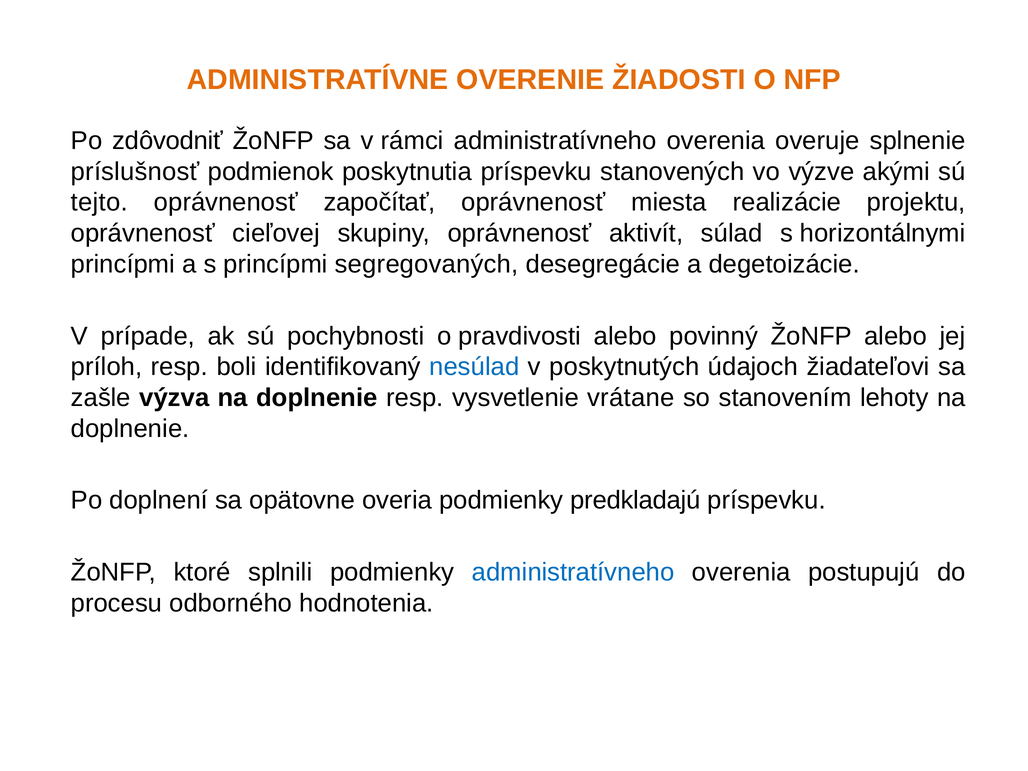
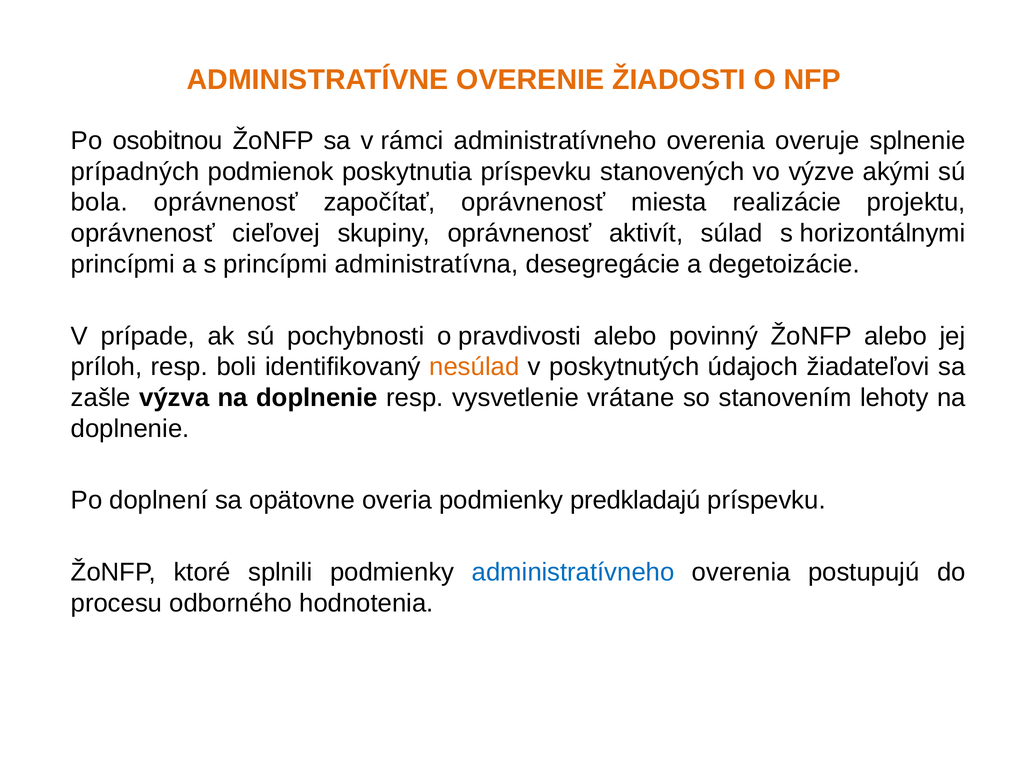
zdôvodniť: zdôvodniť -> osobitnou (168, 141)
príslušnosť: príslušnosť -> prípadných (135, 172)
tejto: tejto -> bola (99, 202)
segregovaných: segregovaných -> administratívna (427, 264)
nesúlad colour: blue -> orange (474, 367)
